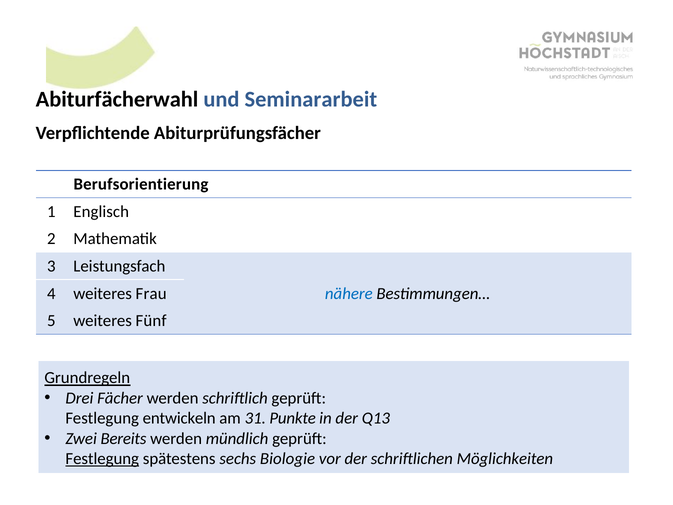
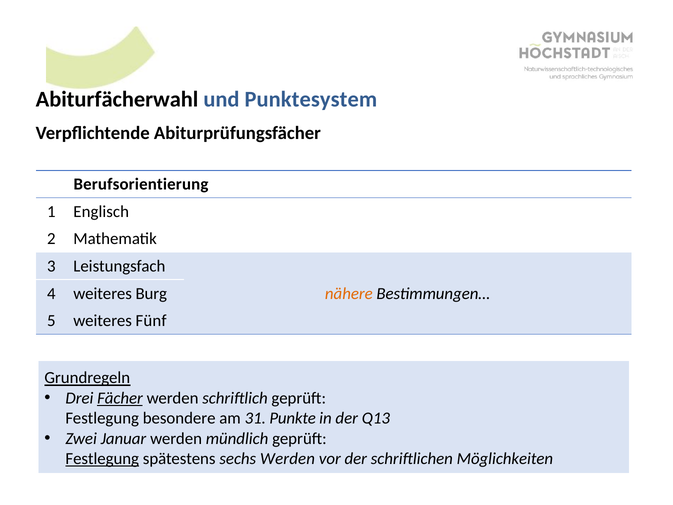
Seminararbeit: Seminararbeit -> Punktesystem (311, 99)
Frau: Frau -> Burg (151, 293)
nähere colour: blue -> orange (349, 293)
Fächer underline: none -> present (120, 398)
entwickeln: entwickeln -> besondere (179, 418)
Bereits: Bereits -> Januar (123, 438)
sechs Biologie: Biologie -> Werden (287, 458)
